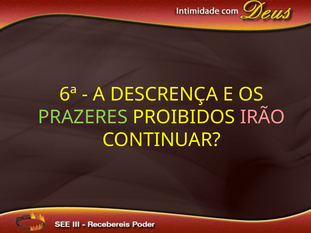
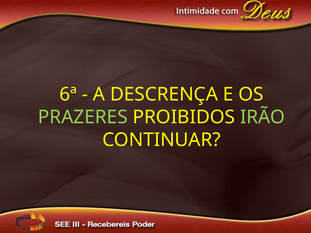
IRÃO colour: pink -> light green (263, 117)
